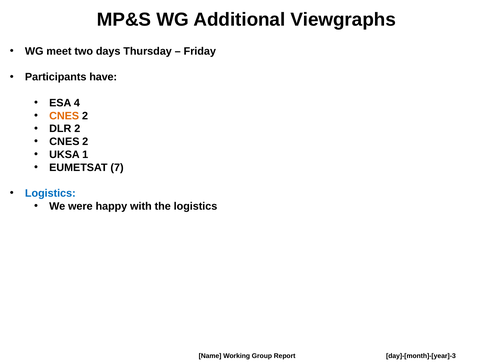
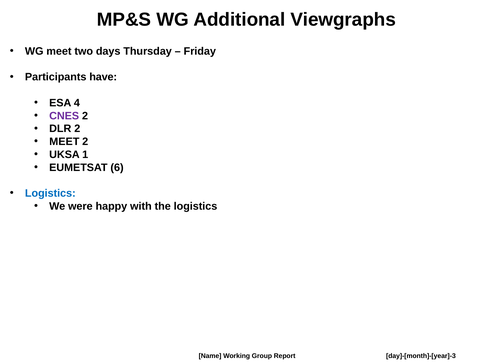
CNES colour: orange -> purple (64, 116)
CNES: CNES -> MEET (64, 142)
7: 7 -> 6 (117, 167)
